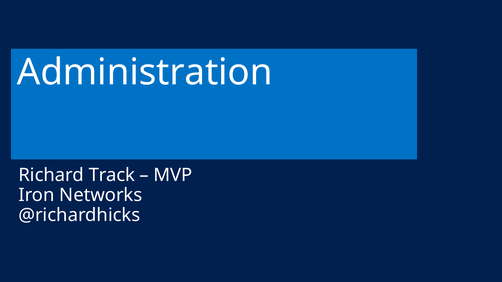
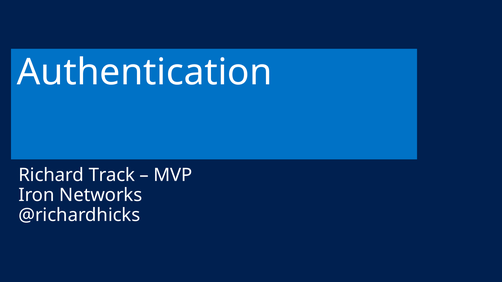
Administration: Administration -> Authentication (145, 72)
